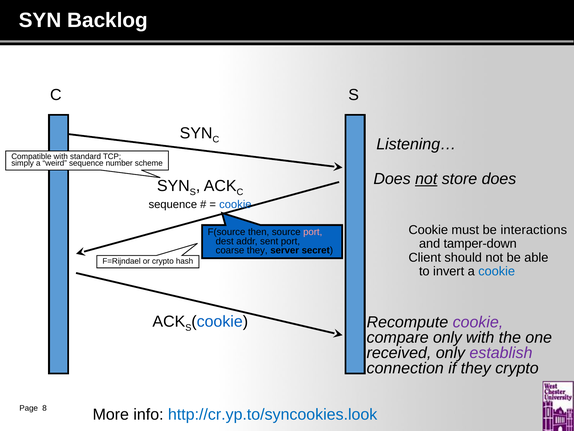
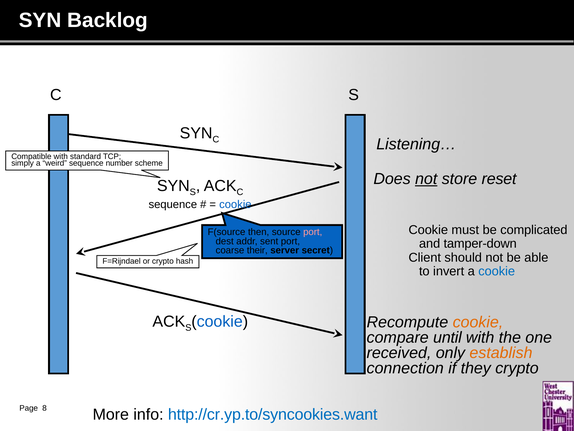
store does: does -> reset (499, 179)
interactions: interactions -> complicated (534, 230)
coarse they: they -> their (257, 250)
cookie colour: purple -> orange (478, 322)
compare only: only -> until (447, 337)
establish colour: purple -> orange (501, 353)
http://cr.yp.to/syncookies.look: http://cr.yp.to/syncookies.look -> http://cr.yp.to/syncookies.want (273, 414)
